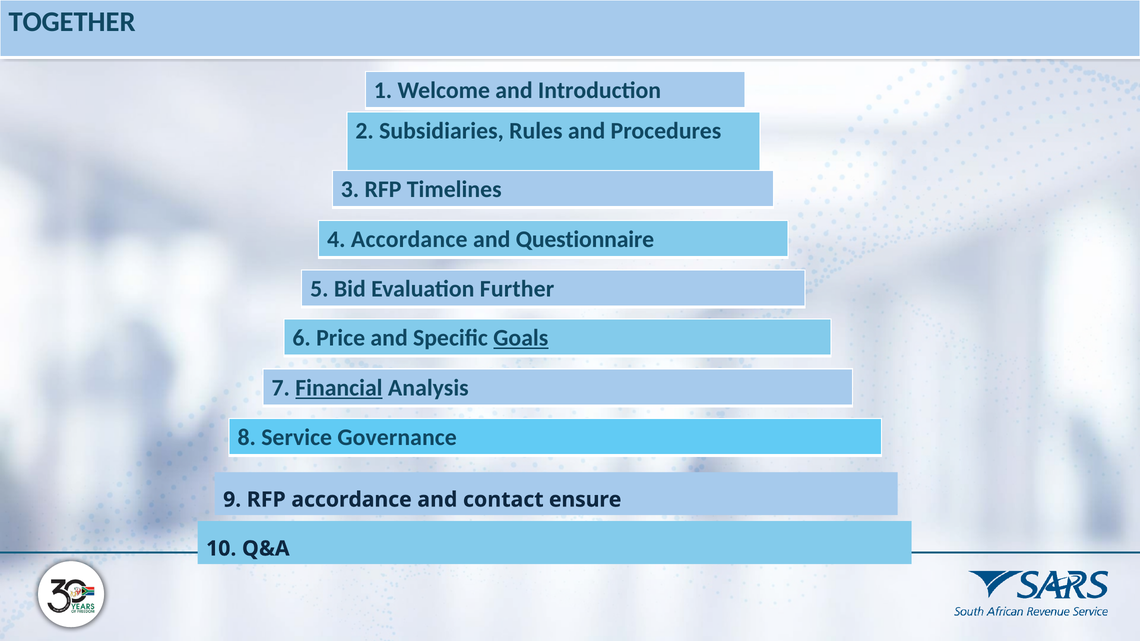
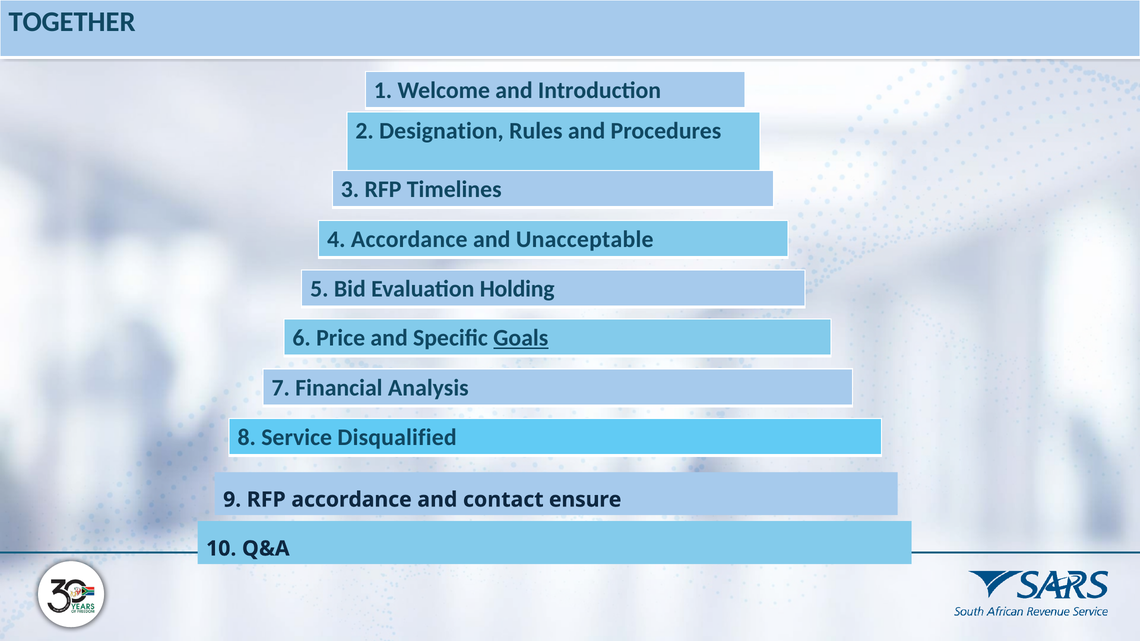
Subsidiaries: Subsidiaries -> Designation (441, 131)
Questionnaire: Questionnaire -> Unacceptable (585, 239)
Further: Further -> Holding (517, 289)
Financial underline: present -> none (339, 388)
Governance: Governance -> Disqualified (397, 438)
